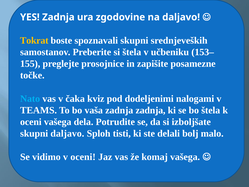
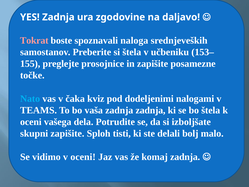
Tokrat colour: yellow -> pink (34, 40)
spoznavali skupni: skupni -> naloga (134, 40)
skupni daljavo: daljavo -> zapišite (67, 133)
komaj vašega: vašega -> zadnja (185, 157)
